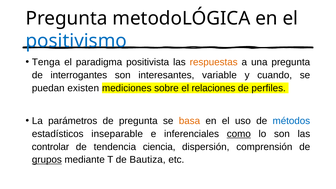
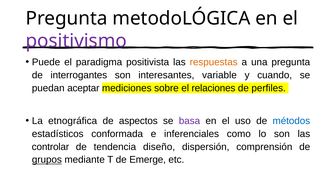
positivismo colour: blue -> purple (76, 41)
Tenga: Tenga -> Puede (46, 62)
existen: existen -> aceptar (83, 88)
parámetros: parámetros -> etnográfica (73, 121)
de pregunta: pregunta -> aspectos (138, 121)
basa colour: orange -> purple (189, 121)
inseparable: inseparable -> conformada (117, 134)
como underline: present -> none (239, 134)
ciencia: ciencia -> diseño (159, 147)
Bautiza: Bautiza -> Emerge (148, 160)
